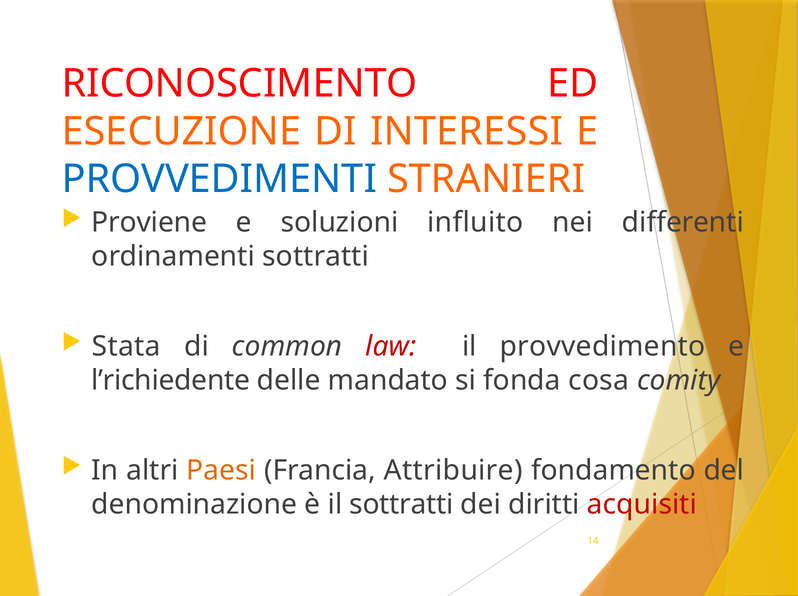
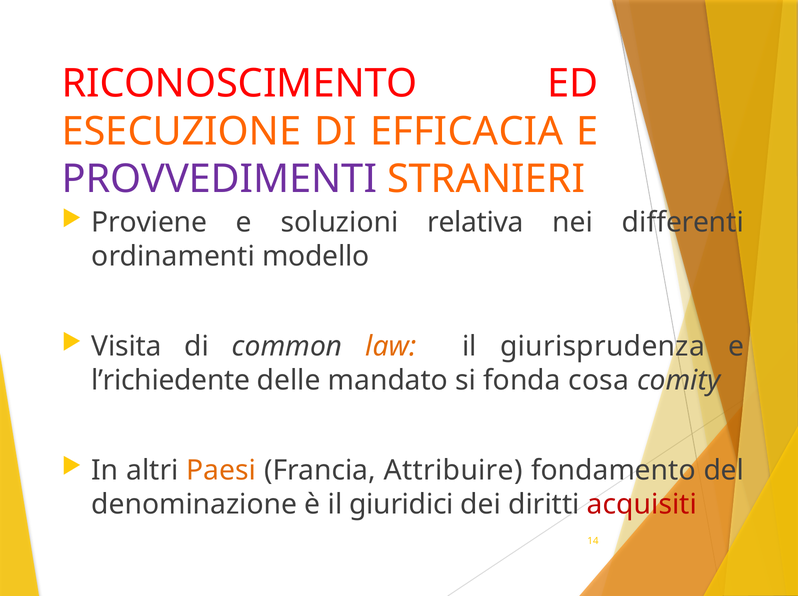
INTERESSI: INTERESSI -> EFFICACIA (467, 132)
PROVVEDIMENTI colour: blue -> purple (219, 179)
influito: influito -> relativa (476, 223)
ordinamenti sottratti: sottratti -> modello (316, 257)
Stata: Stata -> Visita (126, 347)
law colour: red -> orange (391, 347)
provvedimento: provvedimento -> giurisprudenza (602, 347)
il sottratti: sottratti -> giuridici (401, 504)
